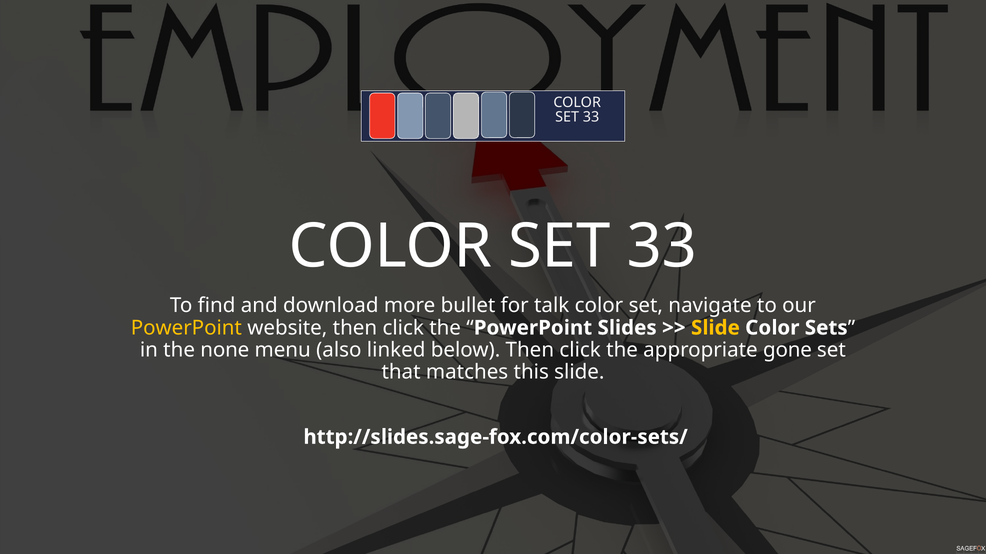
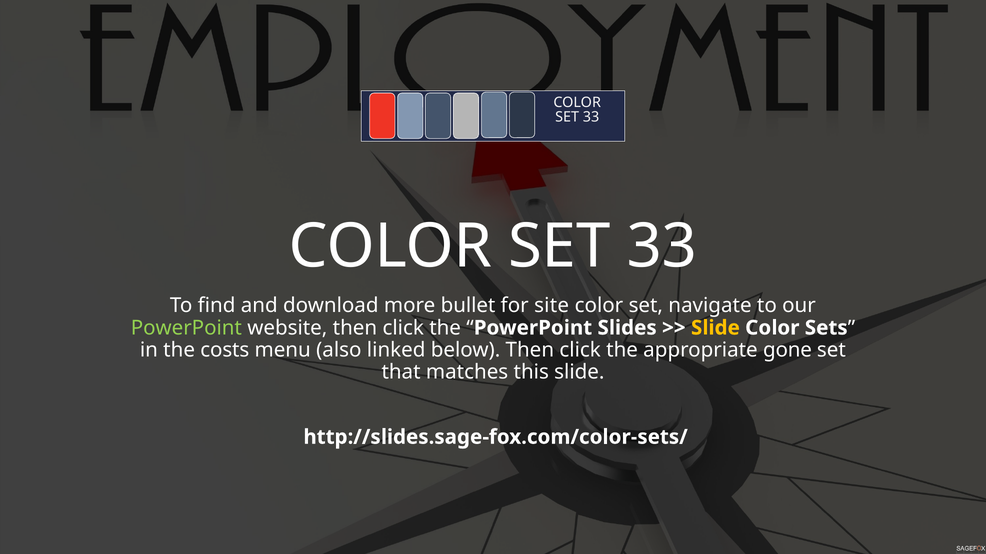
talk: talk -> site (552, 306)
PowerPoint colour: yellow -> light green (186, 328)
none: none -> costs (225, 350)
